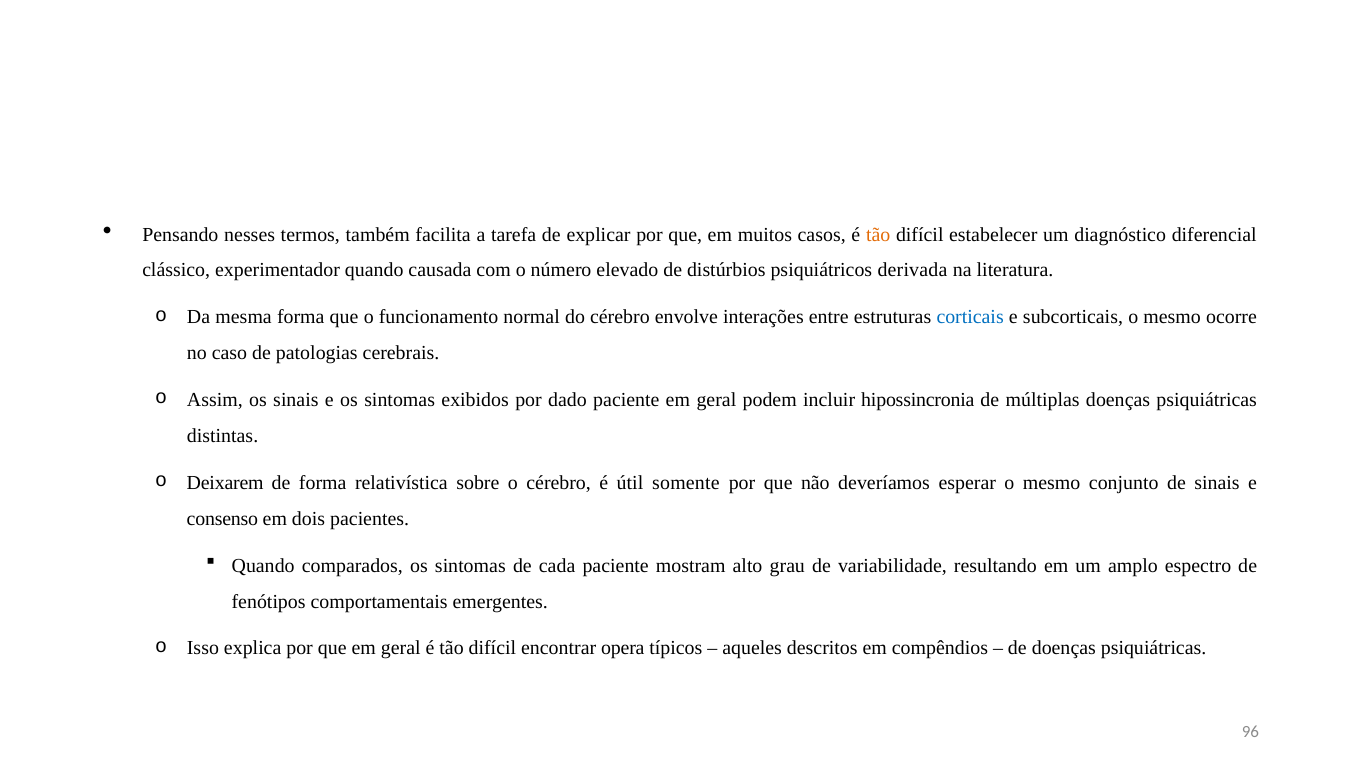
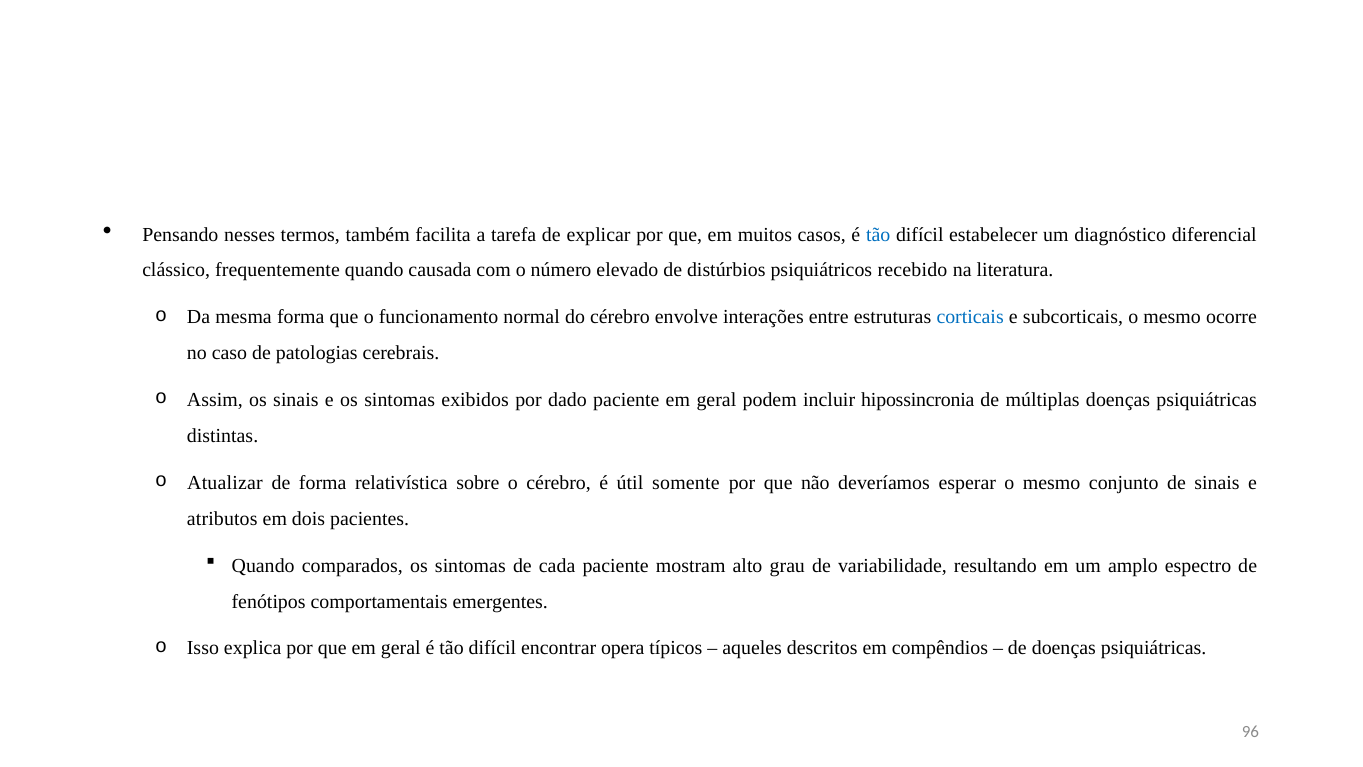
tão colour: orange -> blue (878, 234)
experimentador: experimentador -> frequentemente (277, 270)
derivada: derivada -> recebido (912, 270)
Deixarem: Deixarem -> Atualizar (225, 483)
consenso: consenso -> atributos (222, 518)
